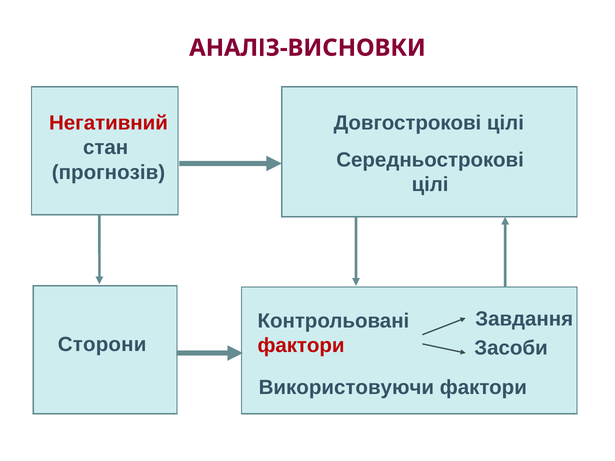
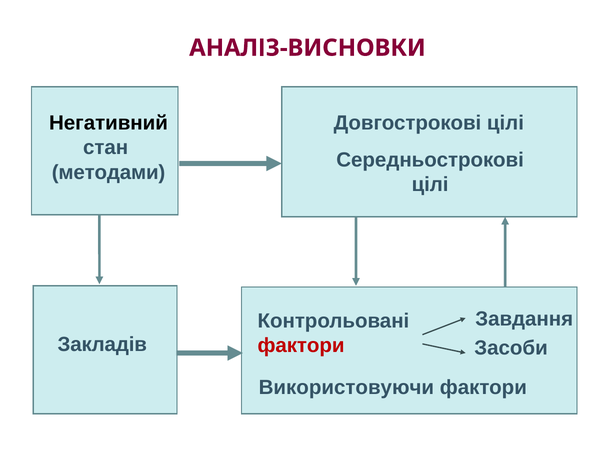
Негативний colour: red -> black (108, 123)
прогнозів: прогнозів -> методами (109, 172)
Сторони: Сторони -> Закладів (102, 345)
